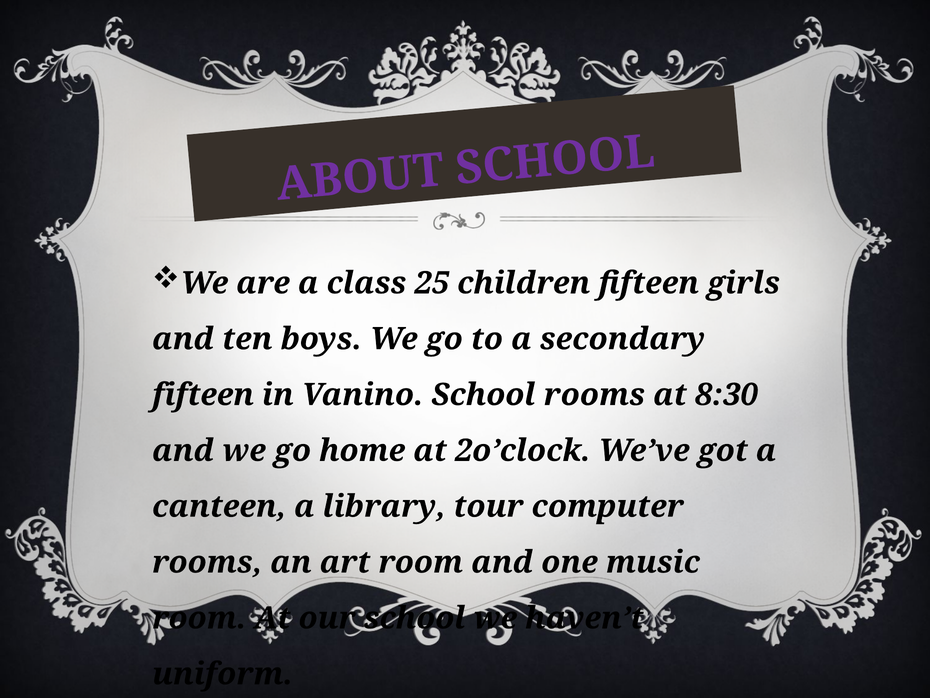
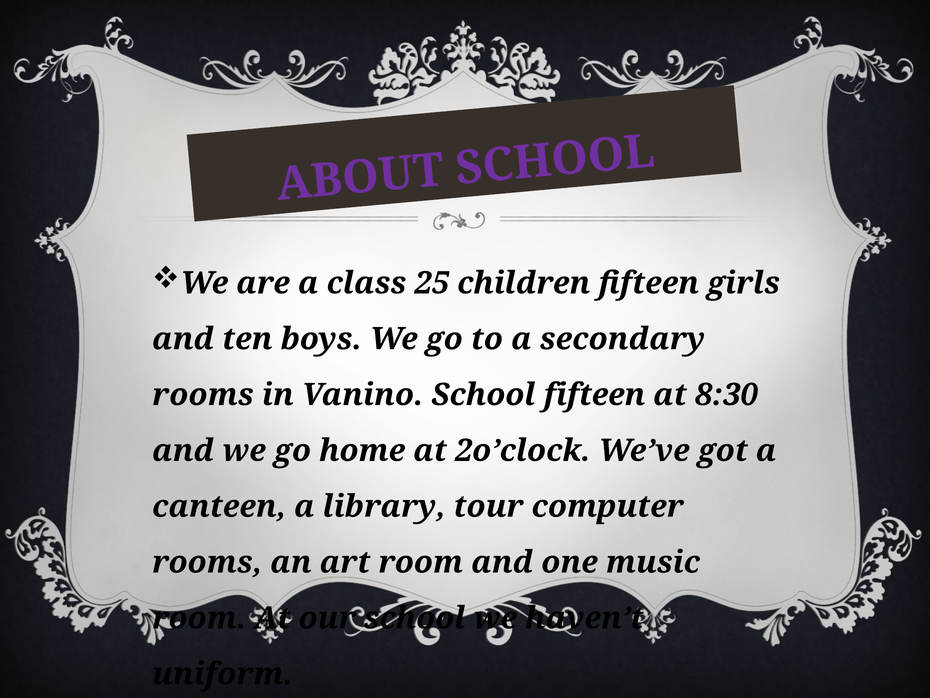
fifteen: fifteen -> rooms (203, 395)
School rooms: rooms -> fifteen (594, 395)
